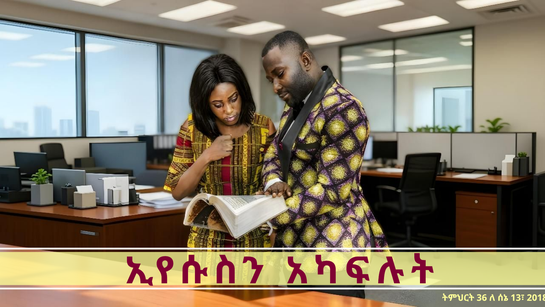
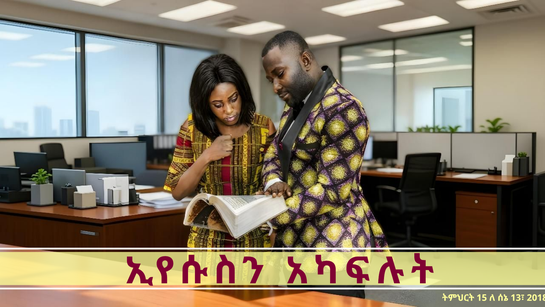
36: 36 -> 15 (482, 297)
